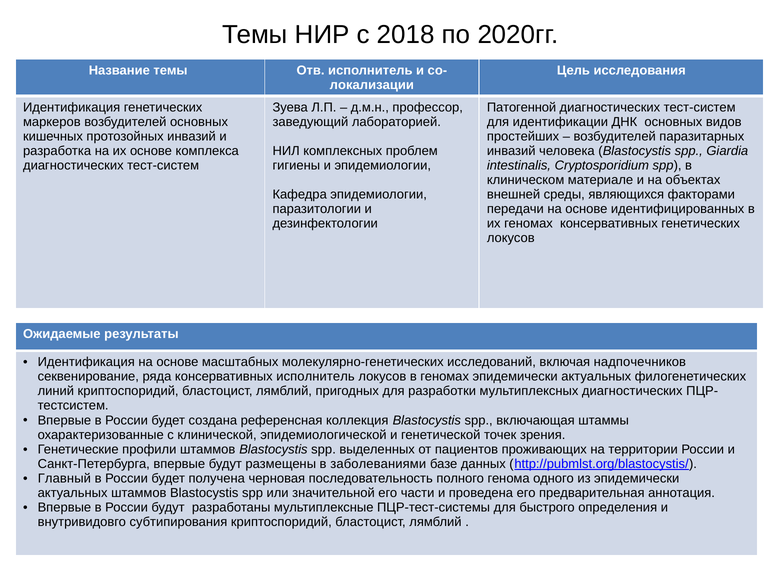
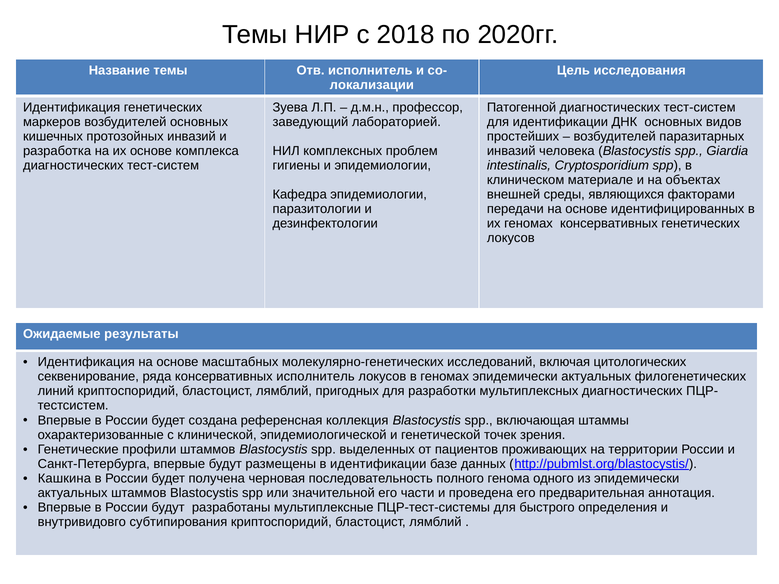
надпочечников: надпочечников -> цитологических (640, 362)
в заболеваниями: заболеваниями -> идентификации (378, 464)
Главный: Главный -> Кашкина (64, 479)
